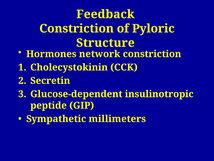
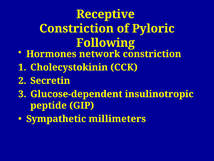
Feedback: Feedback -> Receptive (105, 14)
Structure: Structure -> Following (105, 43)
